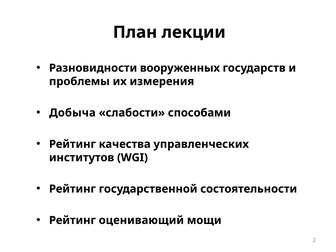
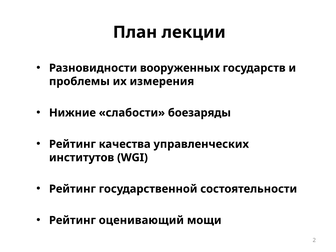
Добыча: Добыча -> Нижние (72, 113)
способами: способами -> боезаряды (199, 113)
